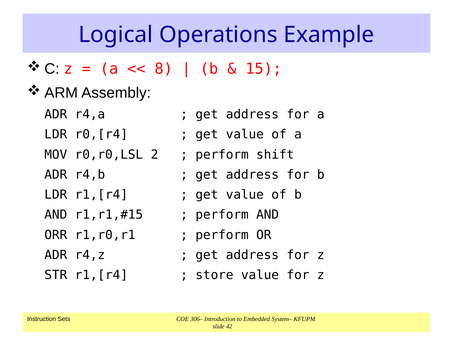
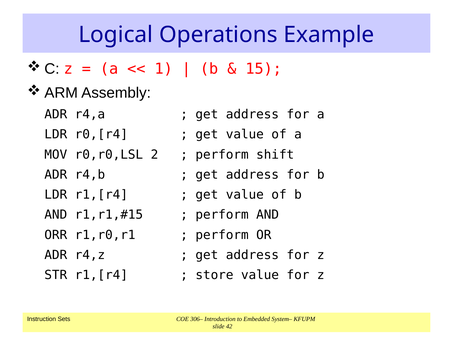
8: 8 -> 1 (164, 69)
